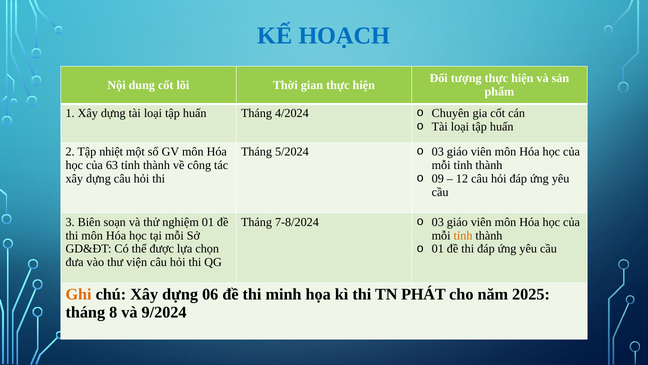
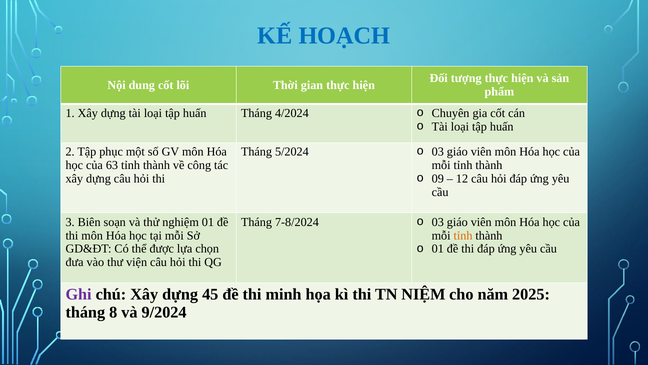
nhiệt: nhiệt -> phục (111, 152)
Ghi colour: orange -> purple (79, 294)
06: 06 -> 45 (210, 294)
PHÁT: PHÁT -> NIỆM (423, 294)
